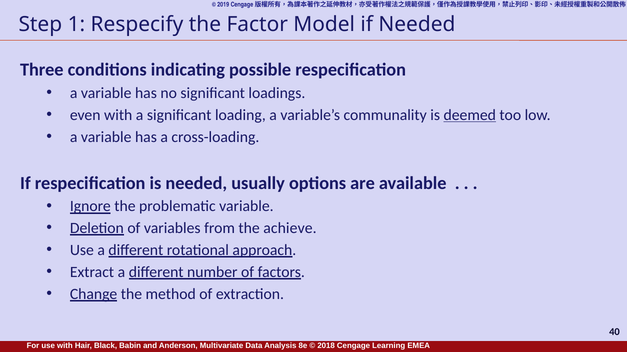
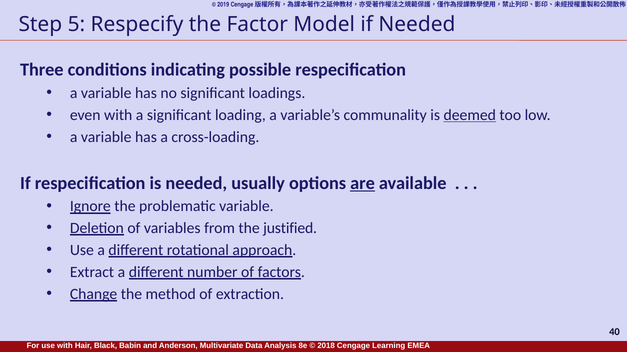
1: 1 -> 5 (76, 24)
are underline: none -> present (363, 183)
achieve: achieve -> justified (290, 229)
